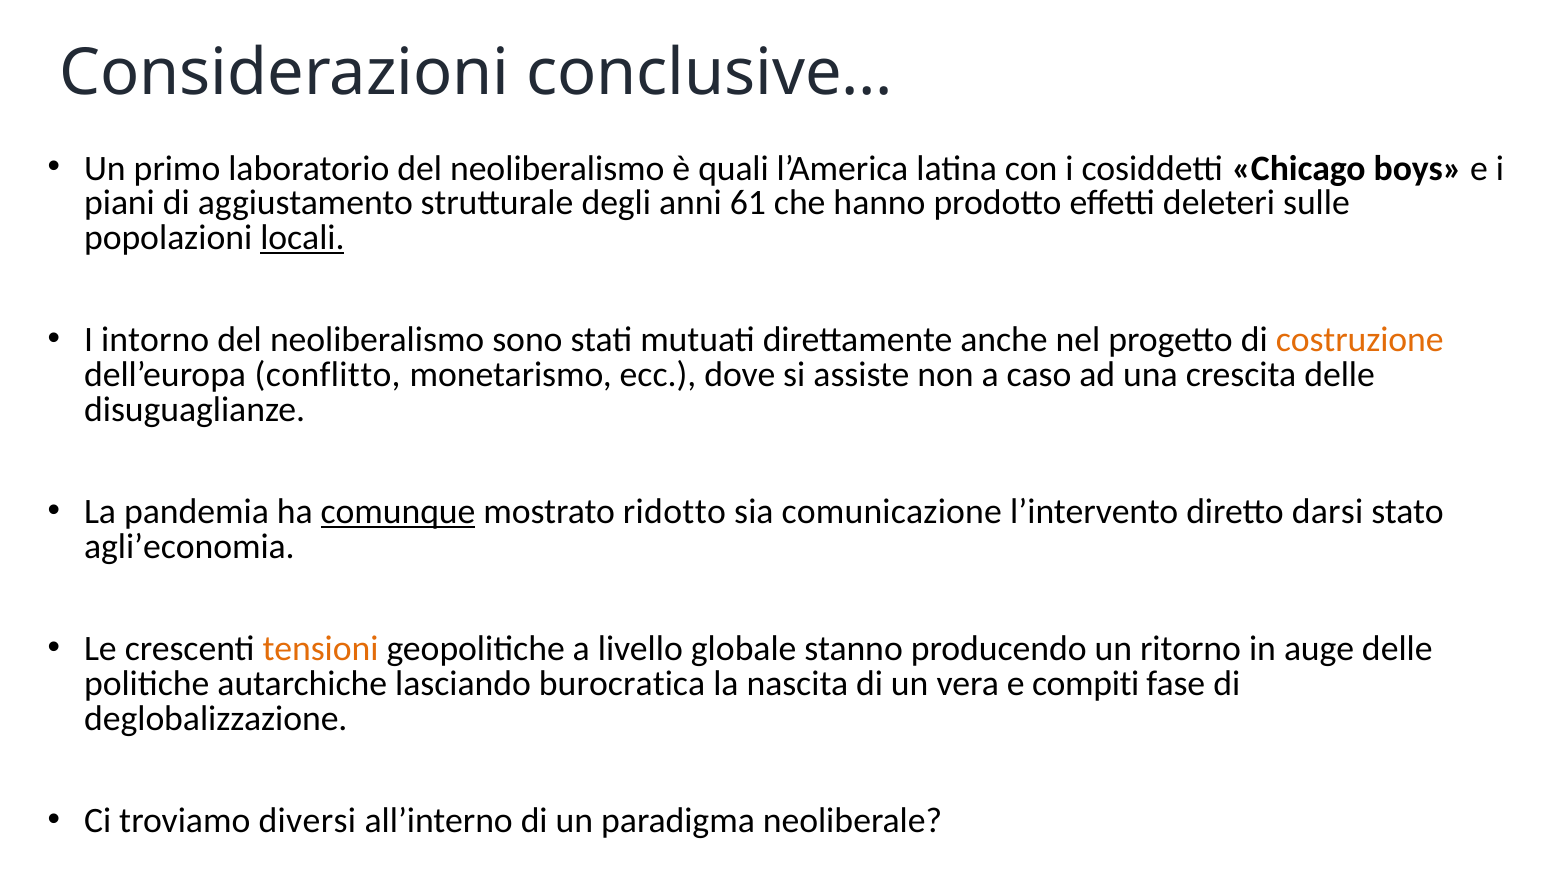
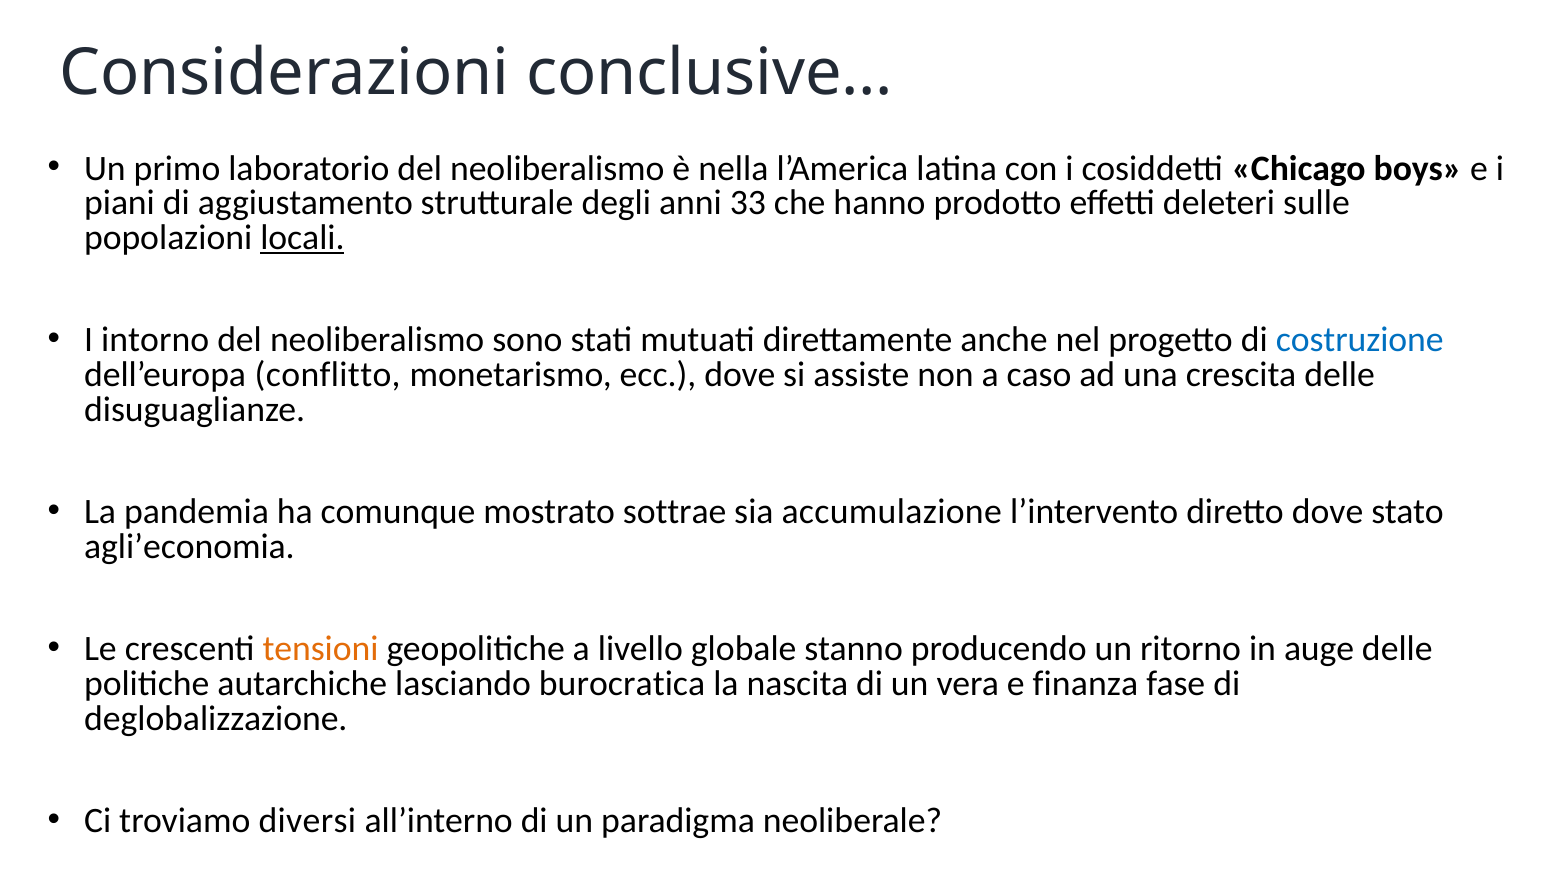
quali: quali -> nella (733, 168)
61: 61 -> 33 (748, 203)
costruzione colour: orange -> blue (1360, 340)
comunque underline: present -> none (398, 512)
ridotto: ridotto -> sottrae (675, 512)
comunicazione: comunicazione -> accumulazione (892, 512)
diretto darsi: darsi -> dove (1328, 512)
compiti: compiti -> finanza (1085, 684)
